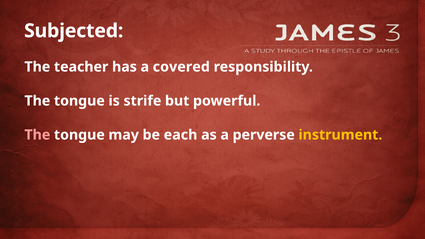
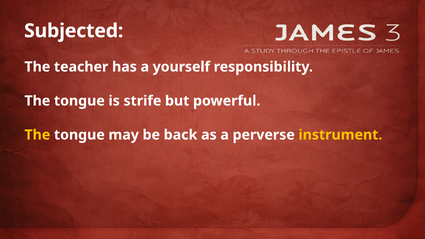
covered: covered -> yourself (181, 67)
The colour: pink -> yellow (37, 135)
each: each -> back (181, 135)
